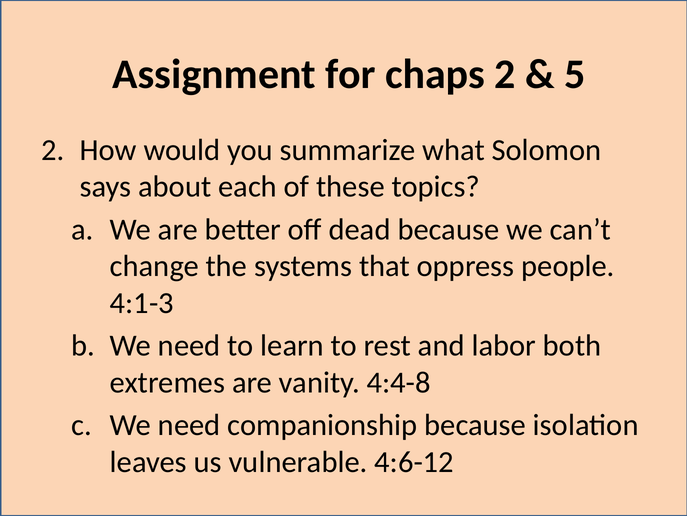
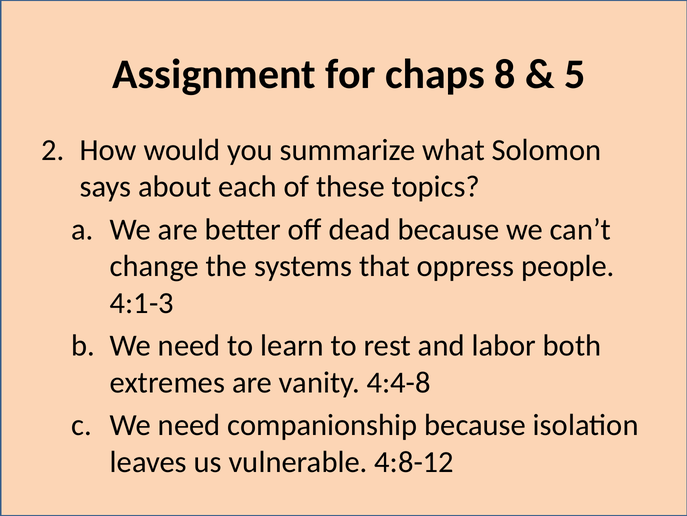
chaps 2: 2 -> 8 (505, 74)
4:6-12: 4:6-12 -> 4:8-12 (414, 461)
